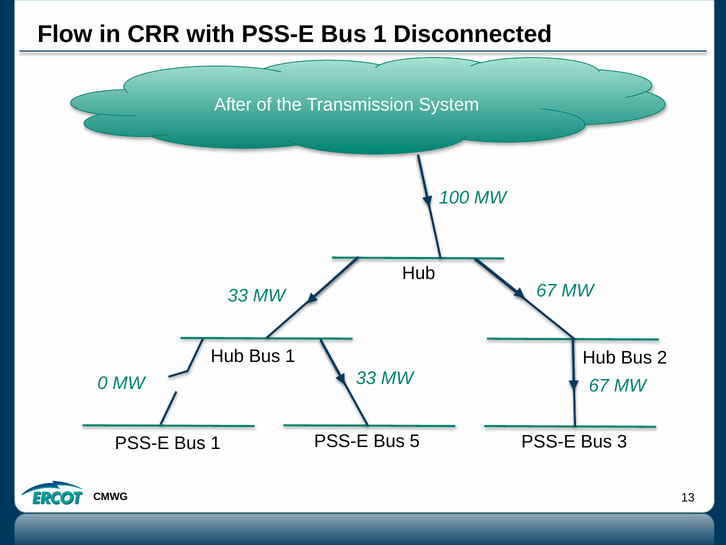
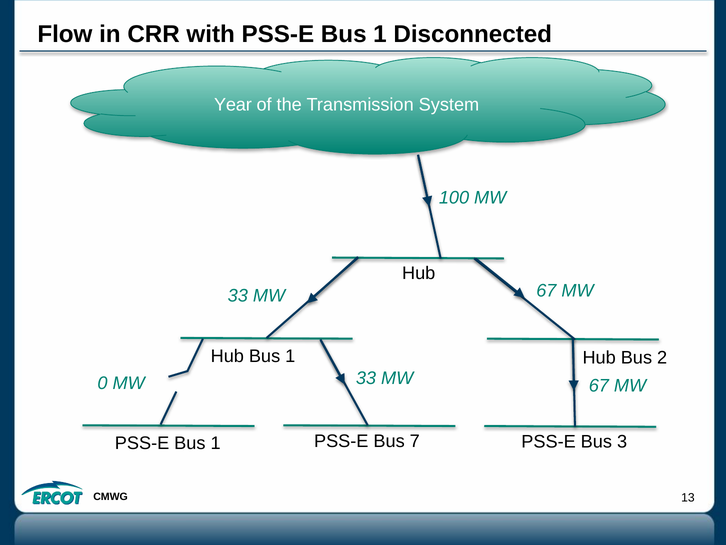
After: After -> Year (233, 104)
5: 5 -> 7 (415, 441)
